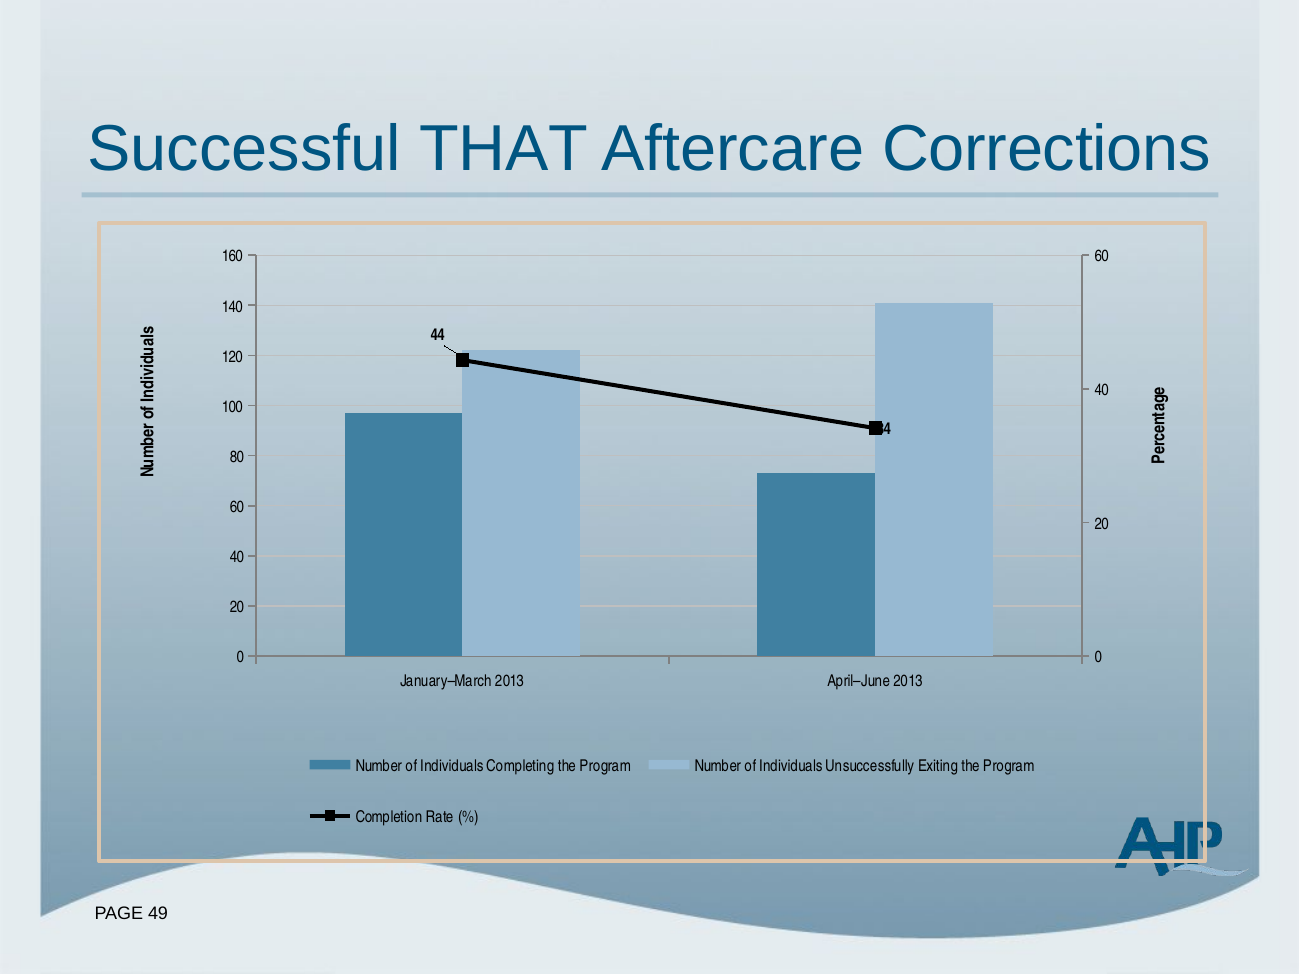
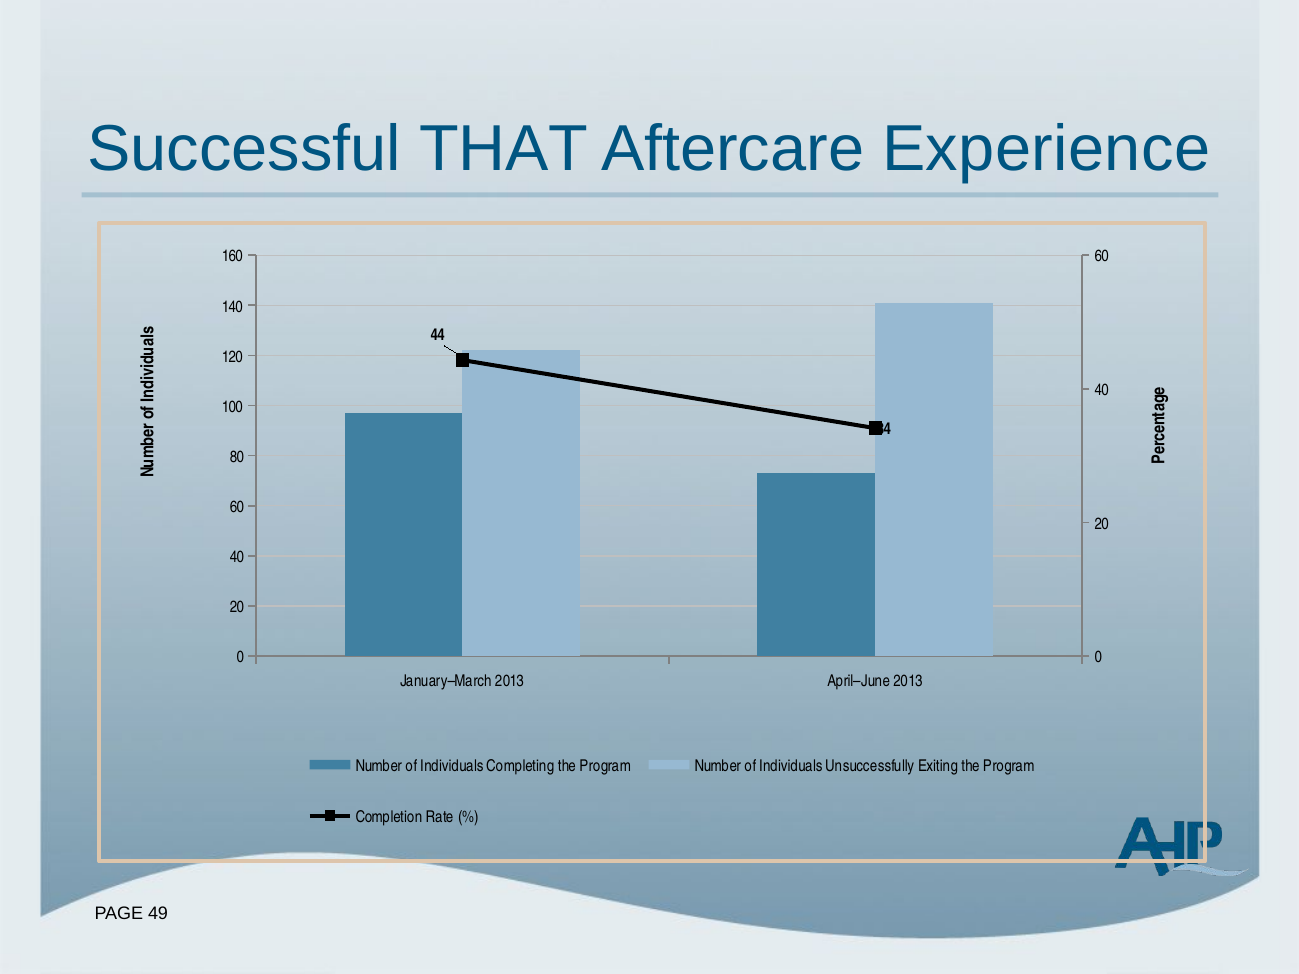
Corrections: Corrections -> Experience (1046, 149)
